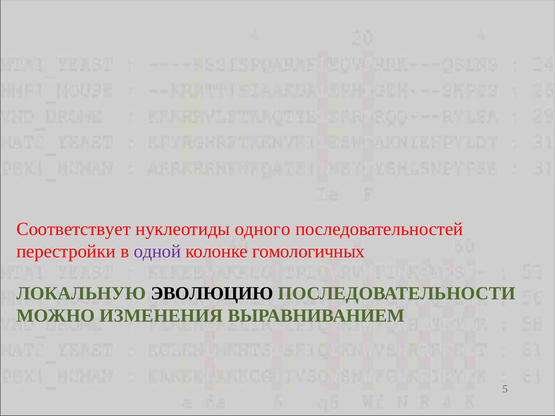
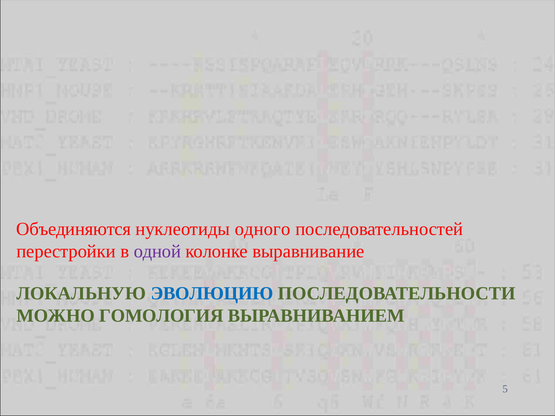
Соответствует: Соответствует -> Объединяются (74, 229)
гомологичных: гомологичных -> выравнивание (308, 252)
ЭВОЛЮЦИЮ colour: black -> blue (212, 294)
ИЗМЕНЕНИЯ: ИЗМЕНЕНИЯ -> ГОМОЛОГИЯ (161, 316)
